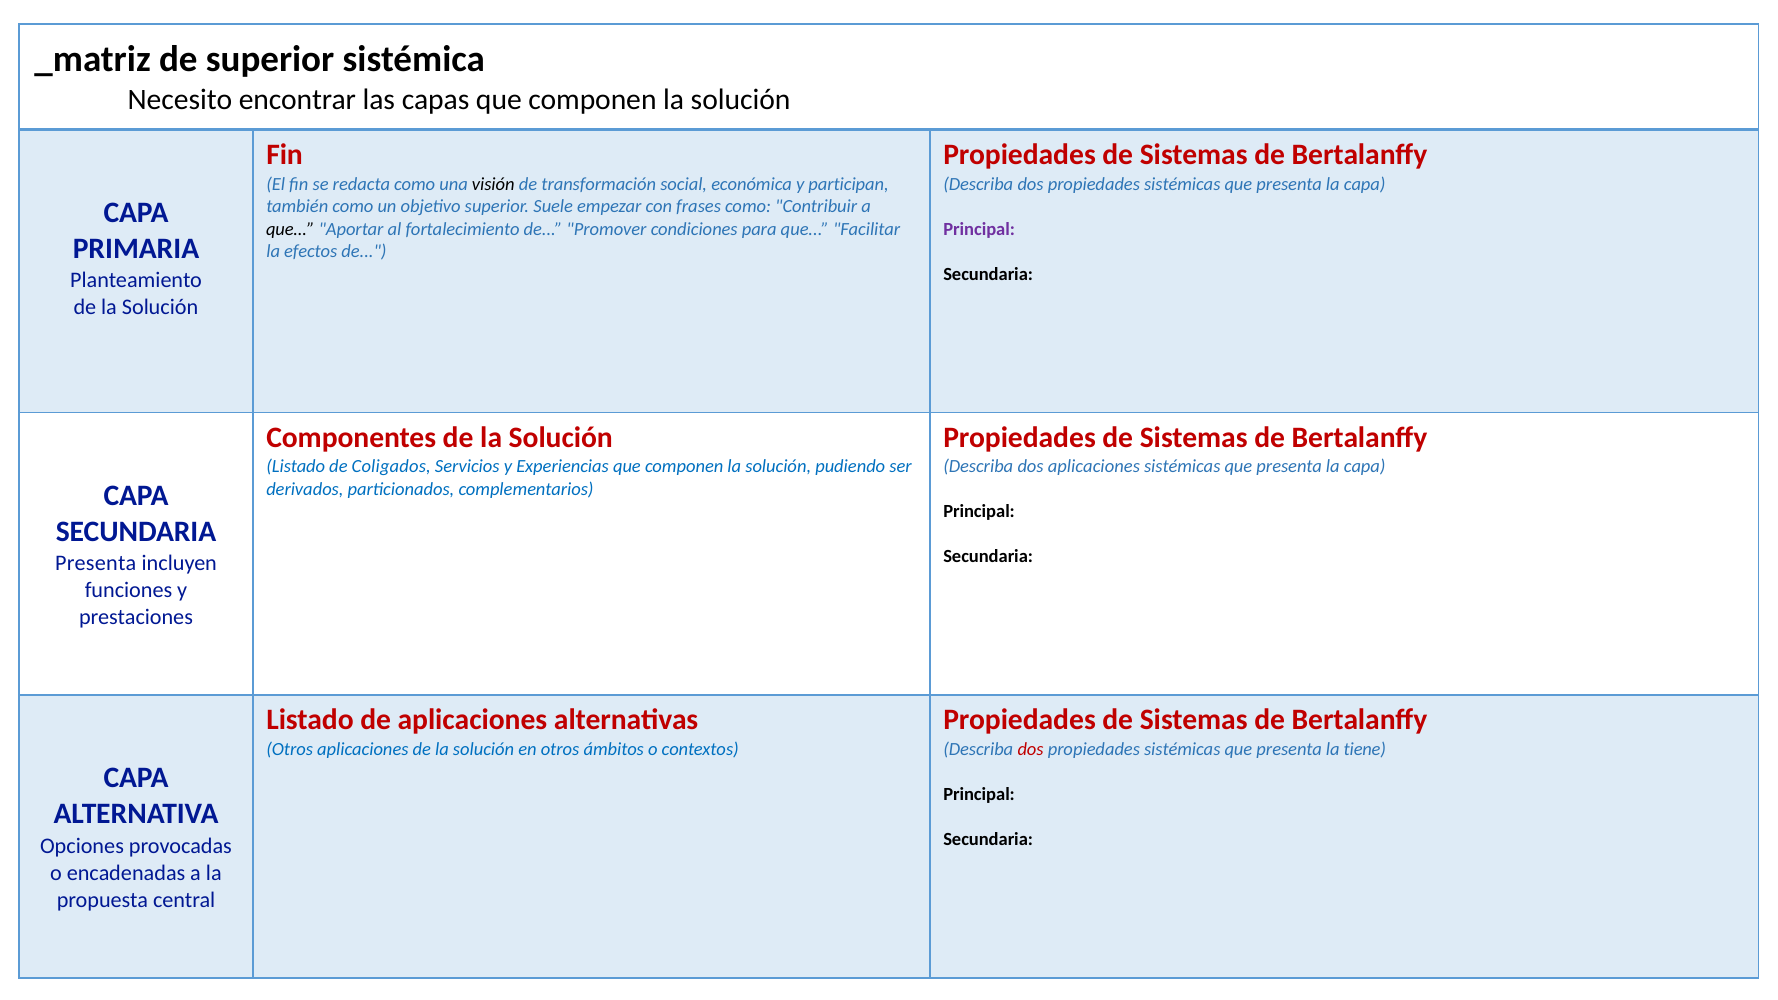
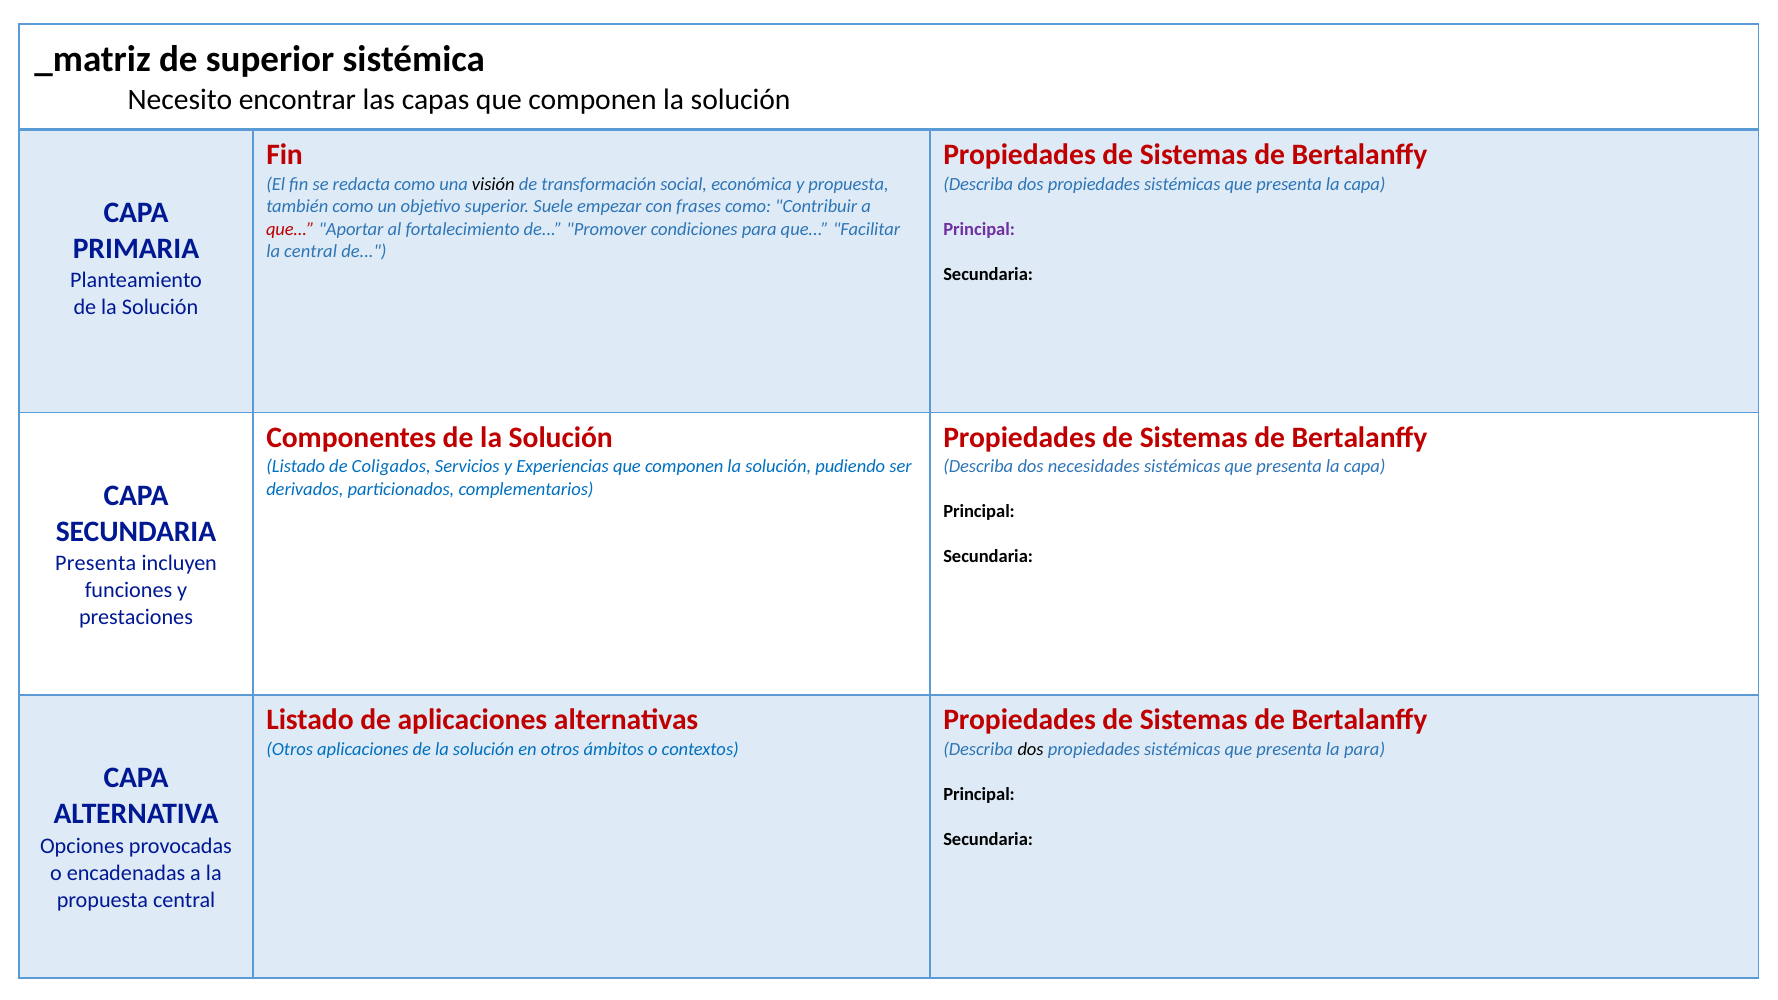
y participan: participan -> propuesta (849, 184)
que colour: black -> red (290, 229)
la efectos: efectos -> central (311, 251)
dos aplicaciones: aplicaciones -> necesidades (1094, 467)
dos colour: red -> black (1031, 749)
la tiene: tiene -> para (1365, 749)
